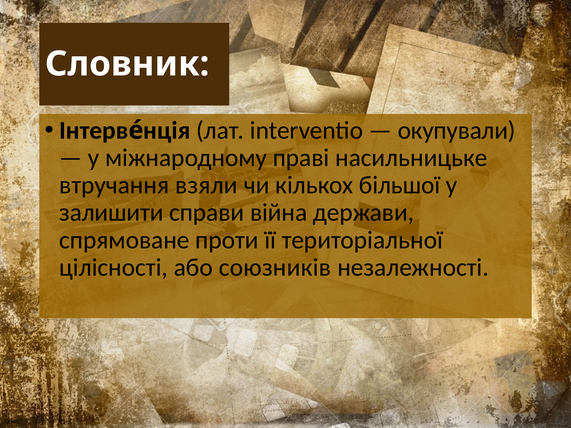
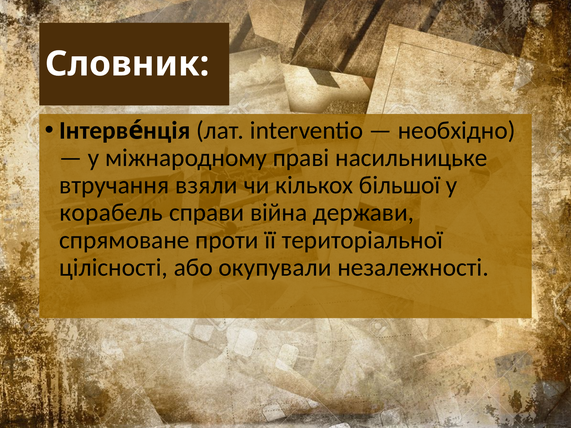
окупували: окупували -> необхідно (457, 130)
залишити: залишити -> корабель (111, 213)
союзників: союзників -> окупували (275, 268)
